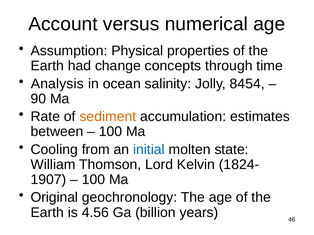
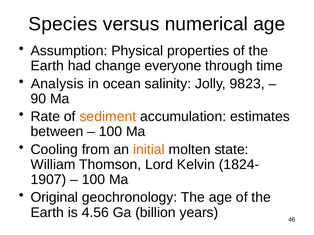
Account: Account -> Species (63, 24)
concepts: concepts -> everyone (173, 66)
8454: 8454 -> 9823 (247, 84)
initial colour: blue -> orange (149, 150)
